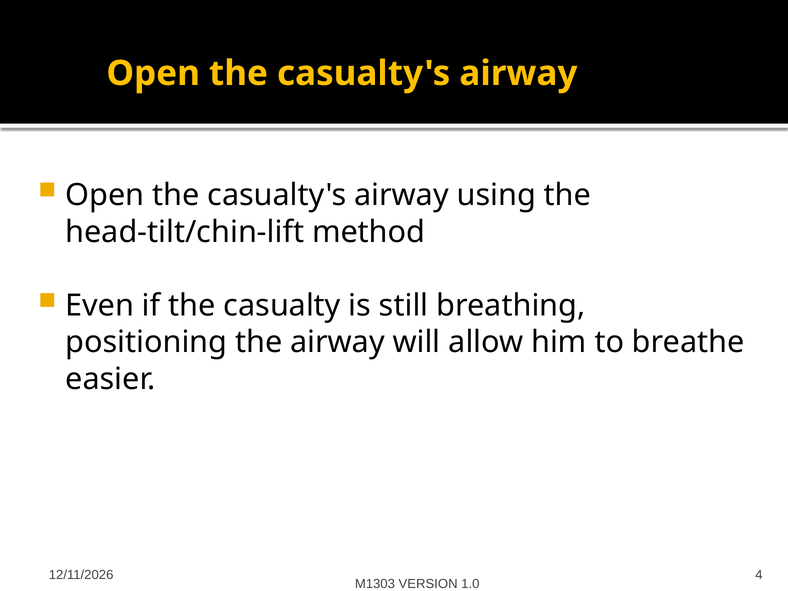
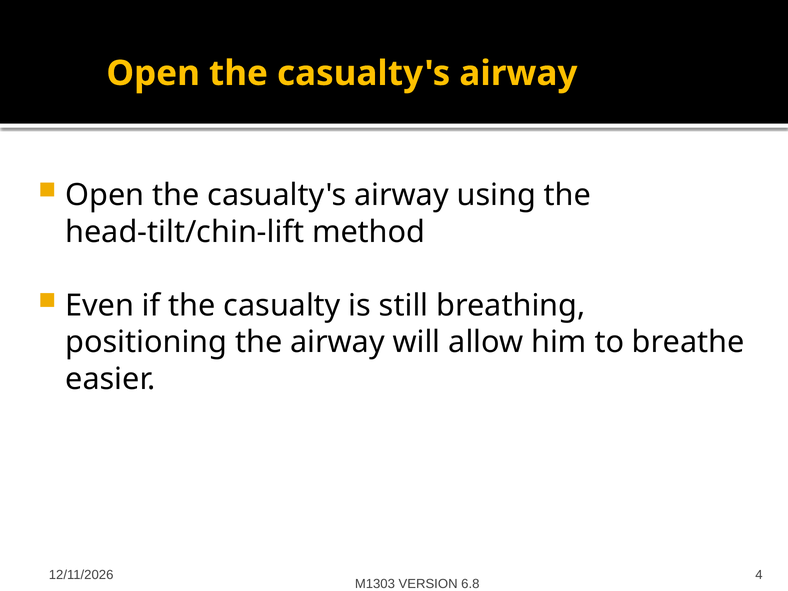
1.0: 1.0 -> 6.8 (470, 584)
